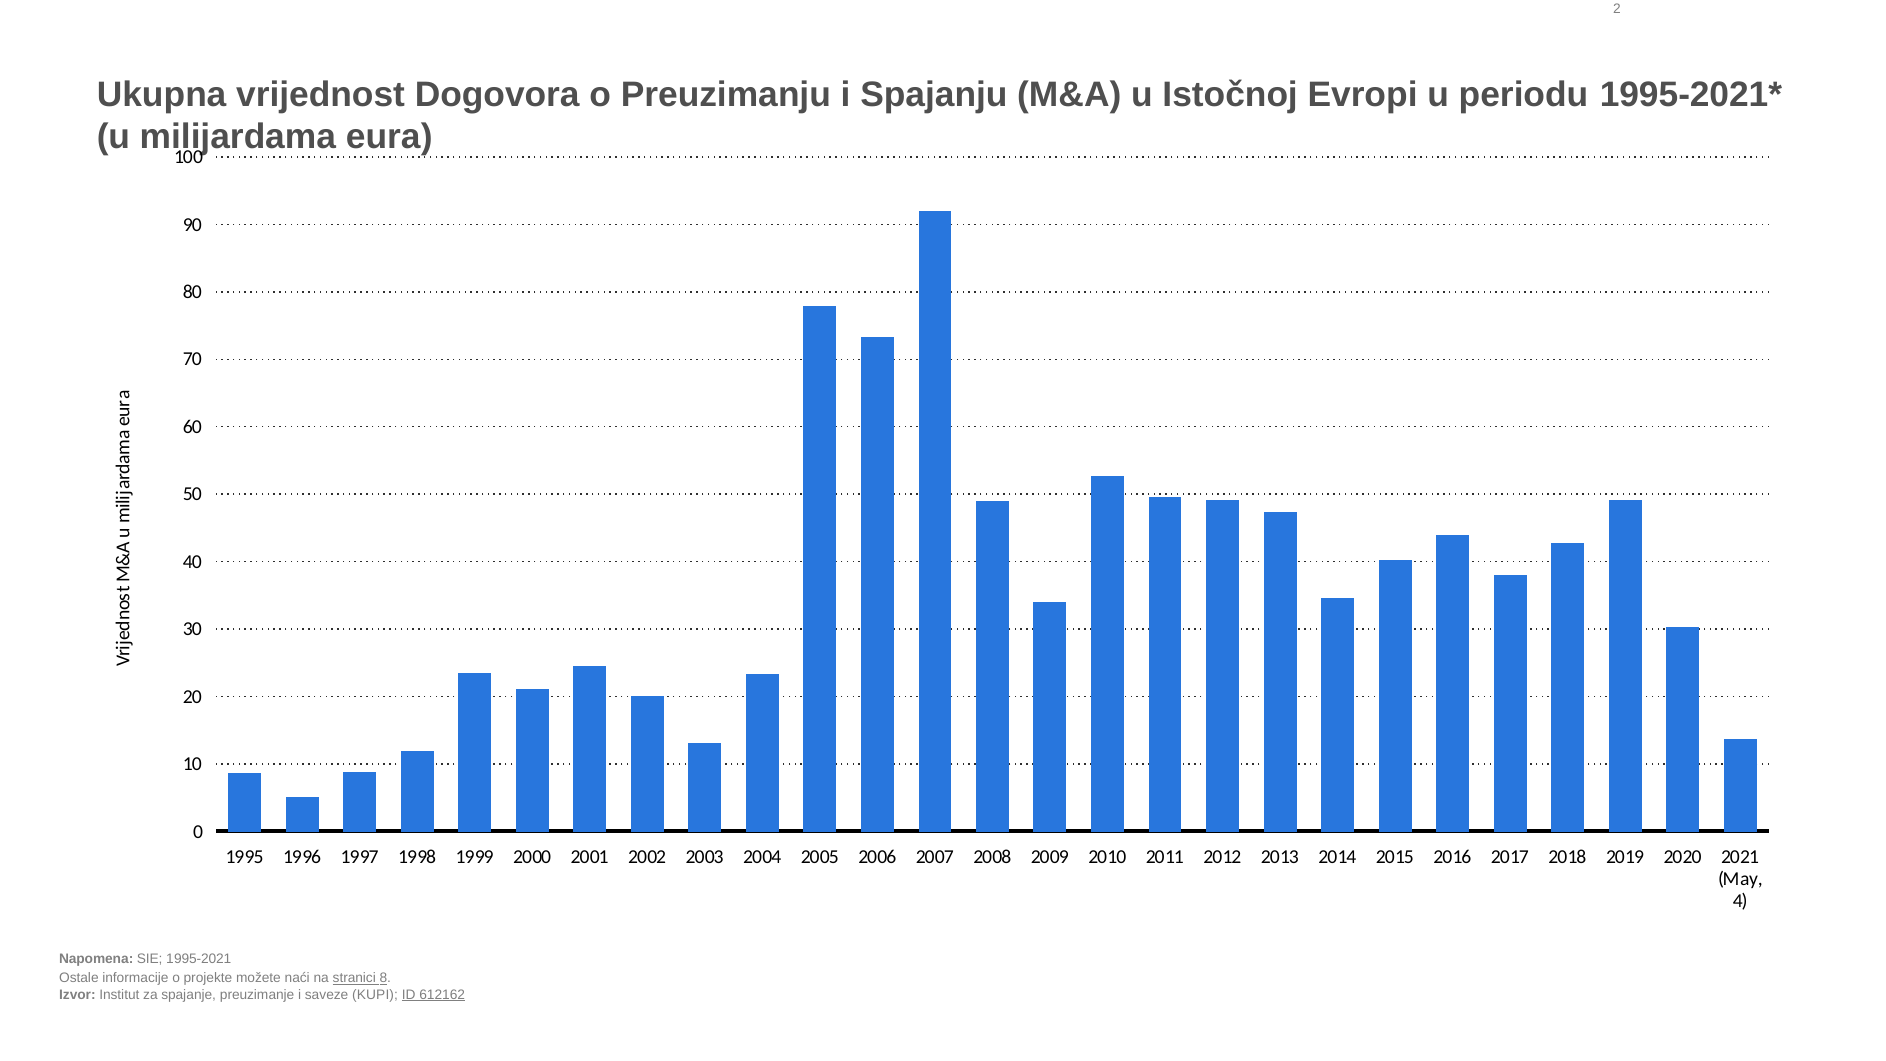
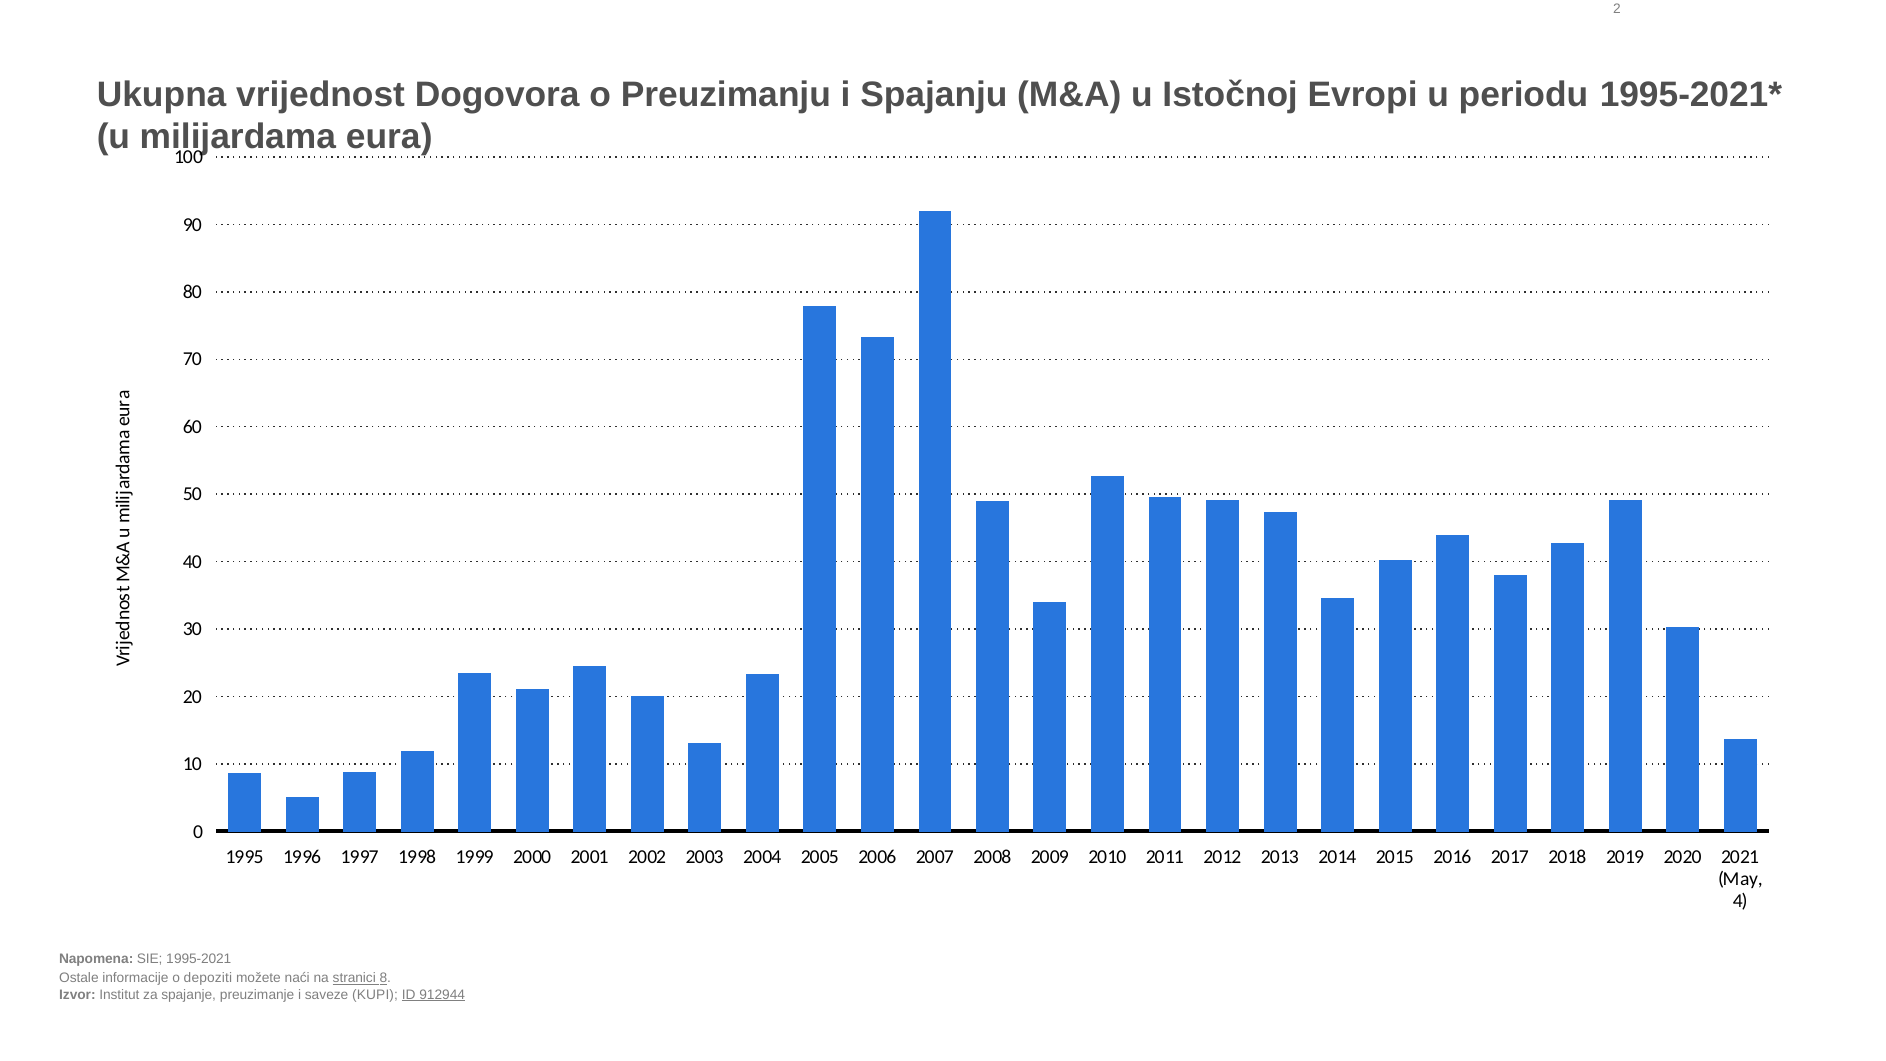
projekte: projekte -> depoziti (208, 978)
612162: 612162 -> 912944 (442, 994)
